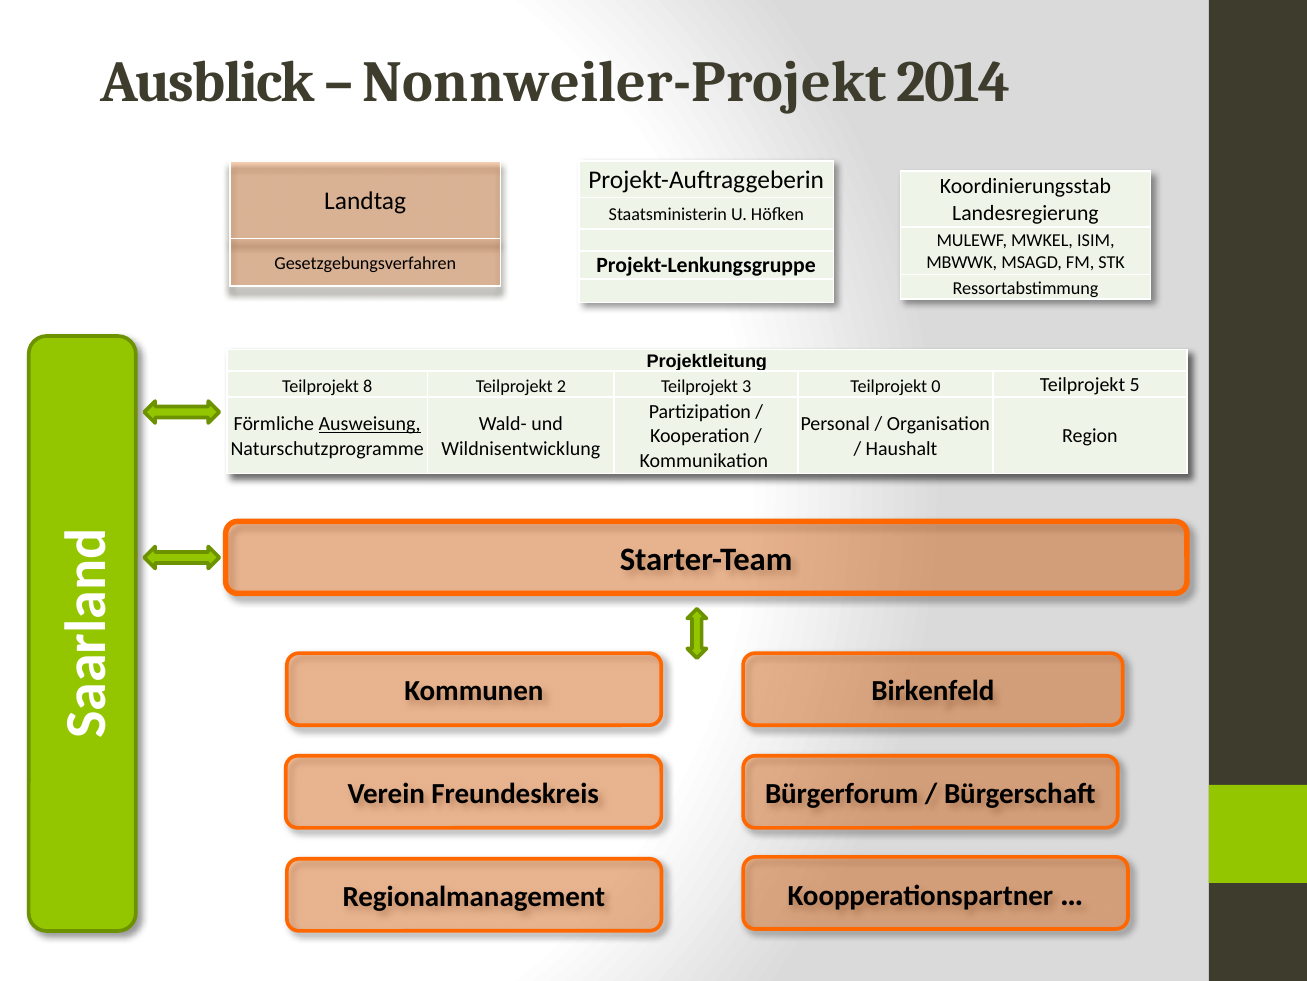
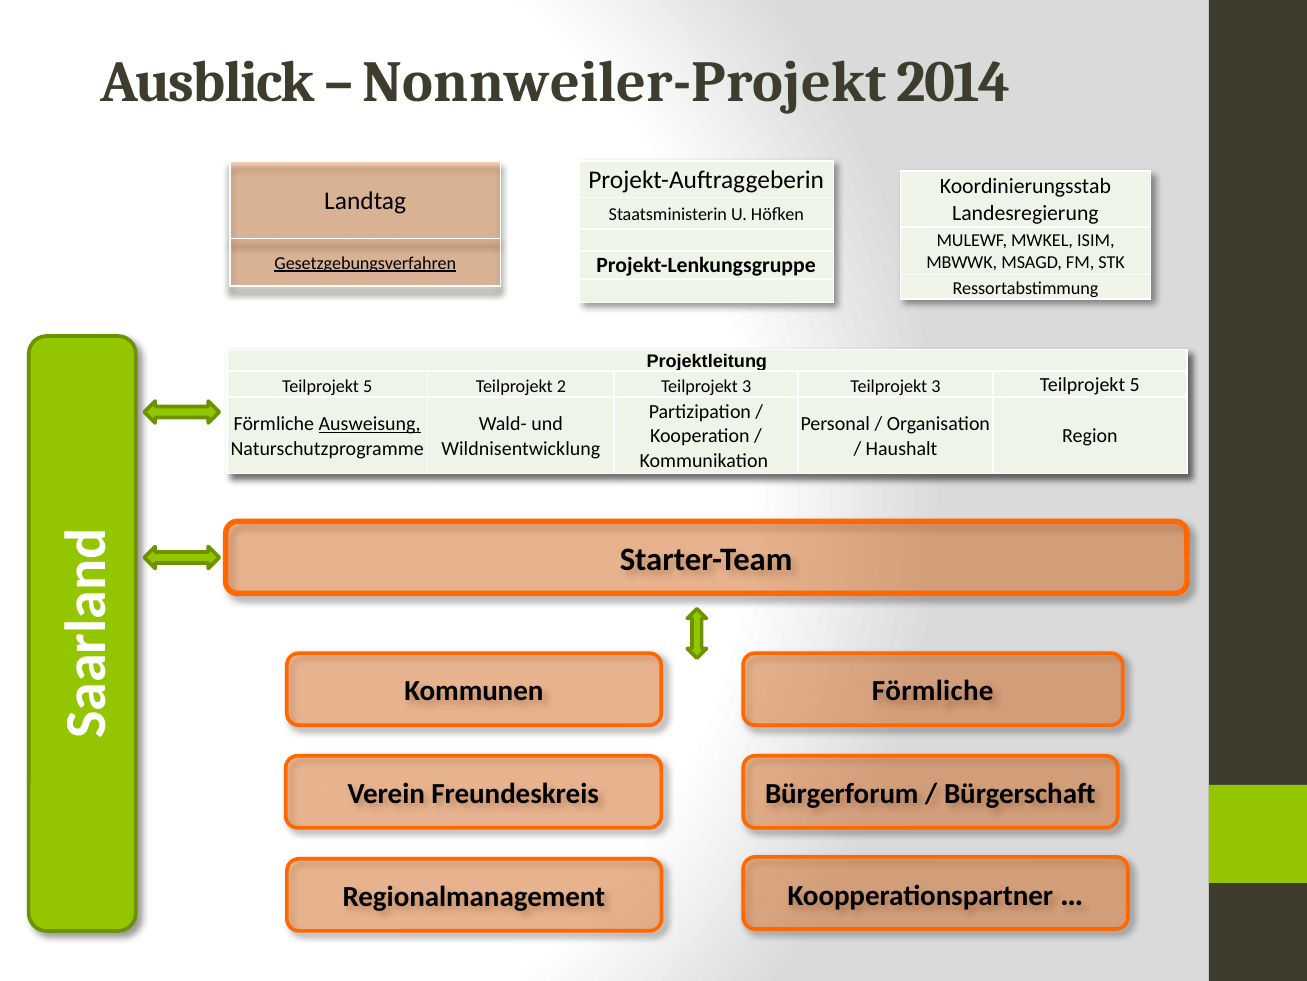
Gesetzgebungsverfahren underline: none -> present (365, 263)
8: 8 -> 5 (368, 386)
3 Teilprojekt 0: 0 -> 3 (936, 386)
Birkenfeld: Birkenfeld -> Förmliche (933, 691)
